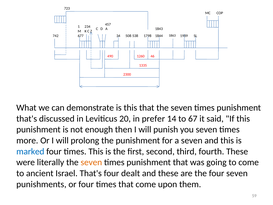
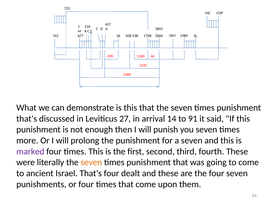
20: 20 -> 27 (125, 118)
prefer: prefer -> arrival (153, 118)
67: 67 -> 91 (193, 118)
marked colour: blue -> purple (30, 151)
